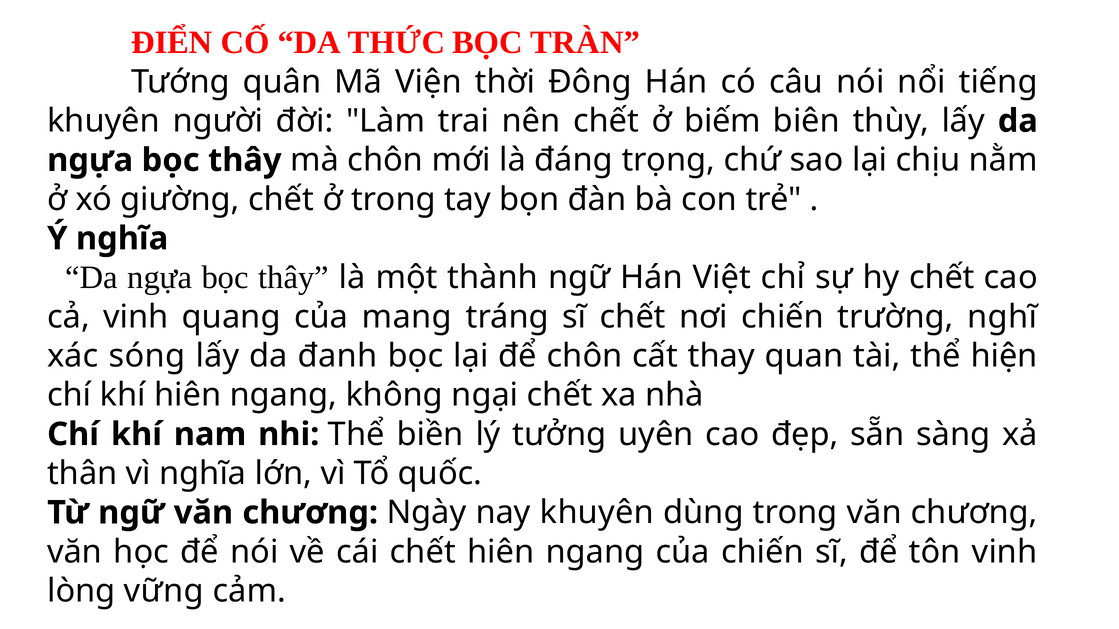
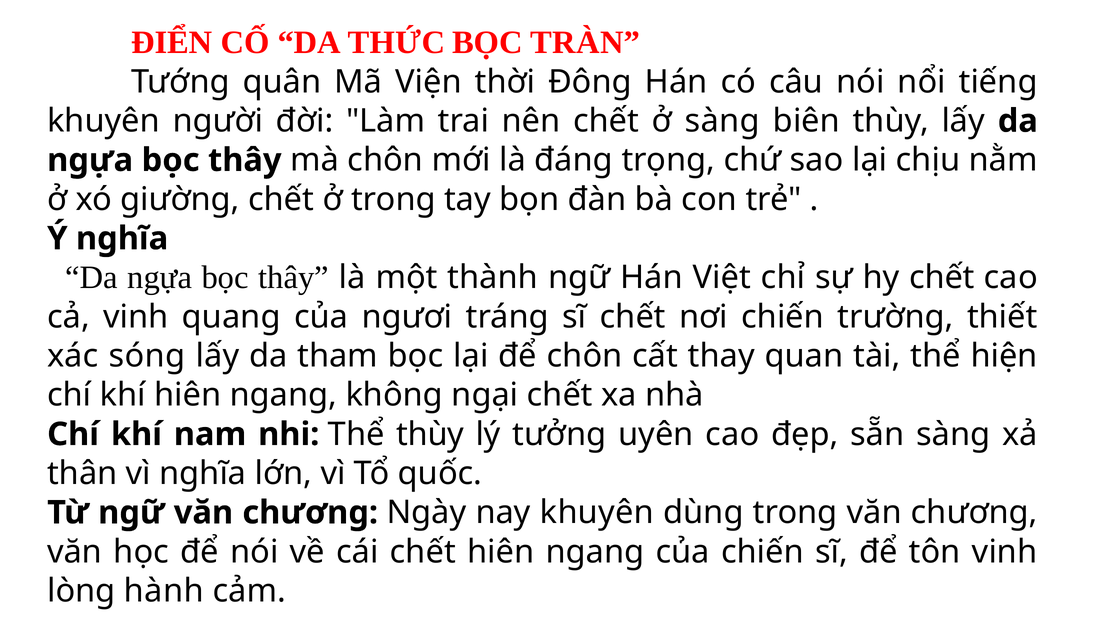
ở biếm: biếm -> sàng (722, 121)
mang: mang -> ngươi (407, 317)
nghĩ: nghĩ -> thiết (1002, 317)
đanh: đanh -> tham (338, 356)
Thể biền: biền -> thùy (430, 435)
vững: vững -> hành (164, 591)
